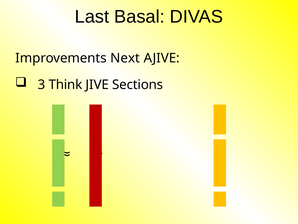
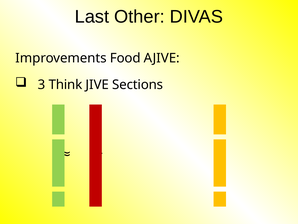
Basal: Basal -> Other (139, 17)
Next: Next -> Food (125, 58)
